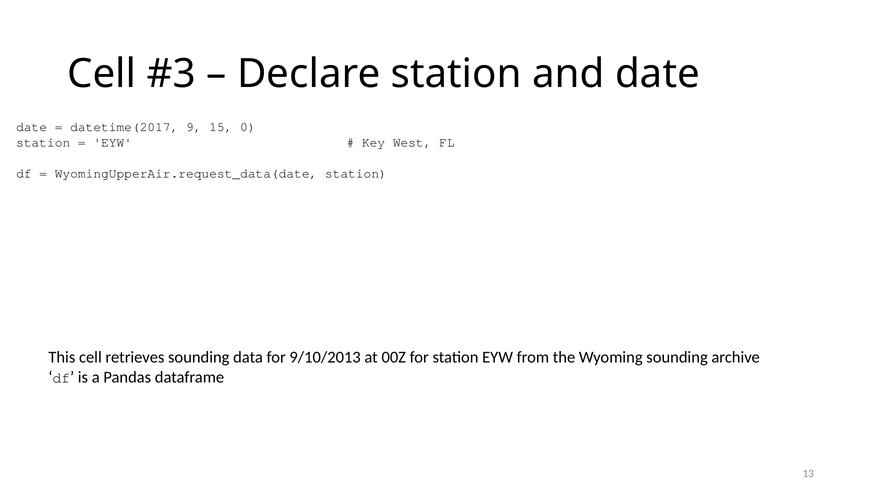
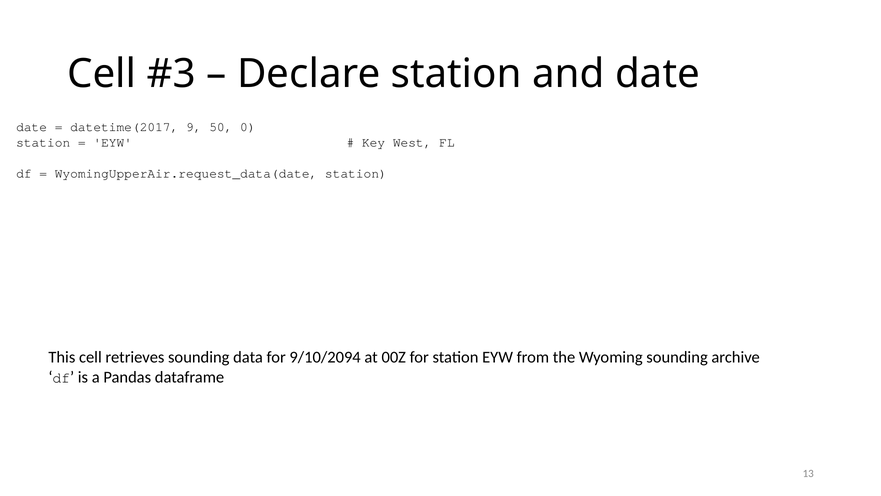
15: 15 -> 50 (221, 127)
9/10/2013: 9/10/2013 -> 9/10/2094 (325, 357)
